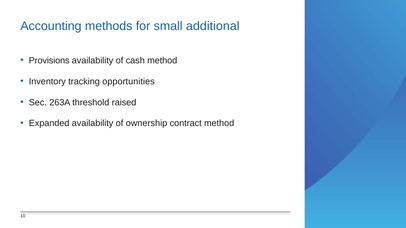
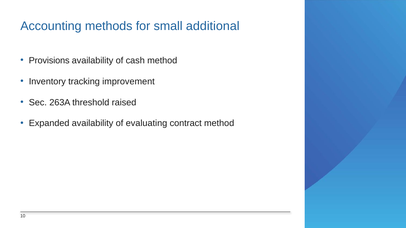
opportunities: opportunities -> improvement (128, 82)
ownership: ownership -> evaluating (147, 124)
